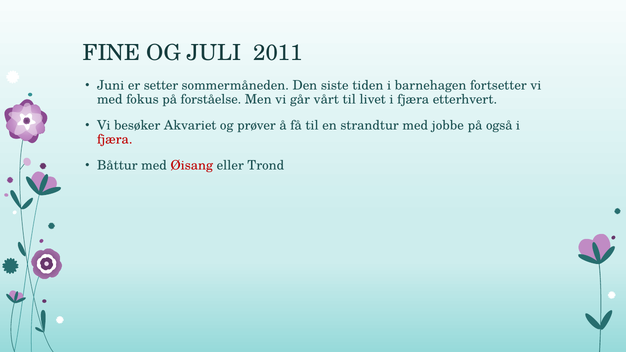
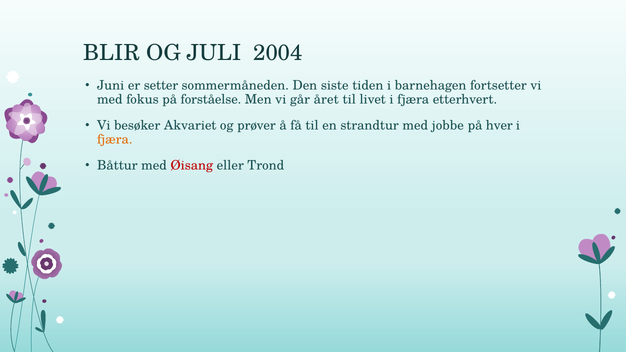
FINE: FINE -> BLIR (111, 53)
2011: 2011 -> 2004 (278, 53)
vårt: vårt -> året (326, 100)
også: også -> hver (499, 125)
fjæra colour: red -> orange (115, 140)
